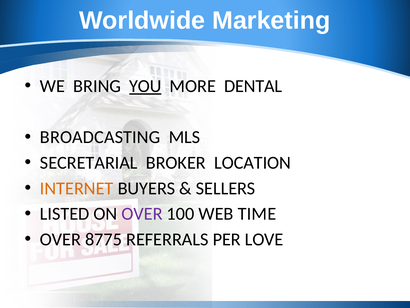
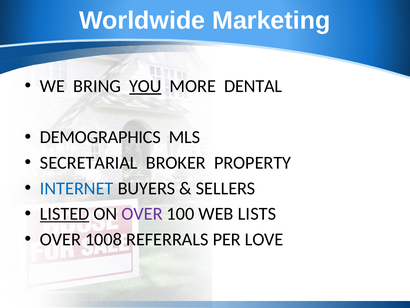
BROADCASTING: BROADCASTING -> DEMOGRAPHICS (100, 137)
LOCATION: LOCATION -> PROPERTY (253, 163)
INTERNET colour: orange -> blue (77, 188)
LISTED underline: none -> present (65, 214)
TIME: TIME -> LISTS (257, 214)
8775: 8775 -> 1008 (103, 239)
